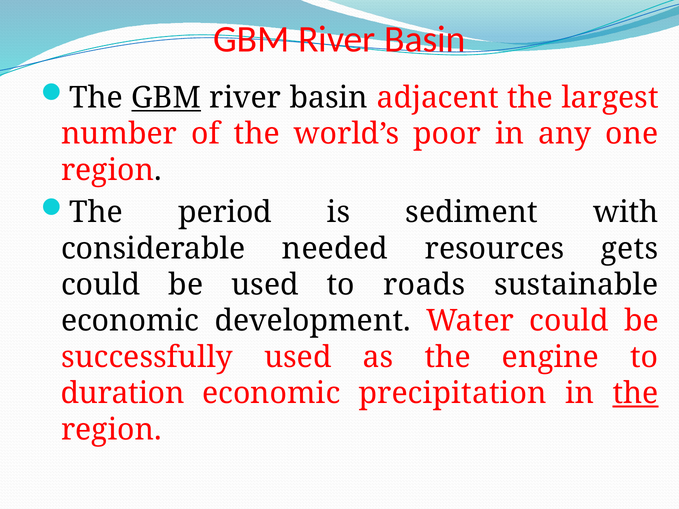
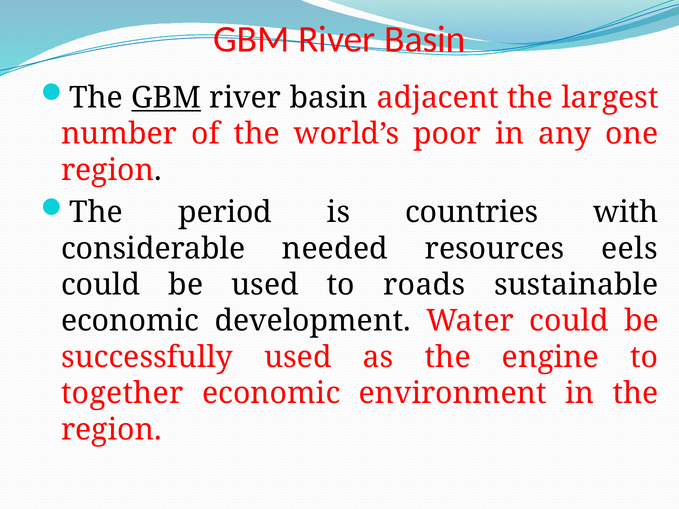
sediment: sediment -> countries (472, 213)
gets: gets -> eels (630, 249)
duration: duration -> together (122, 394)
precipitation: precipitation -> environment (453, 394)
the underline: present -> none (636, 394)
